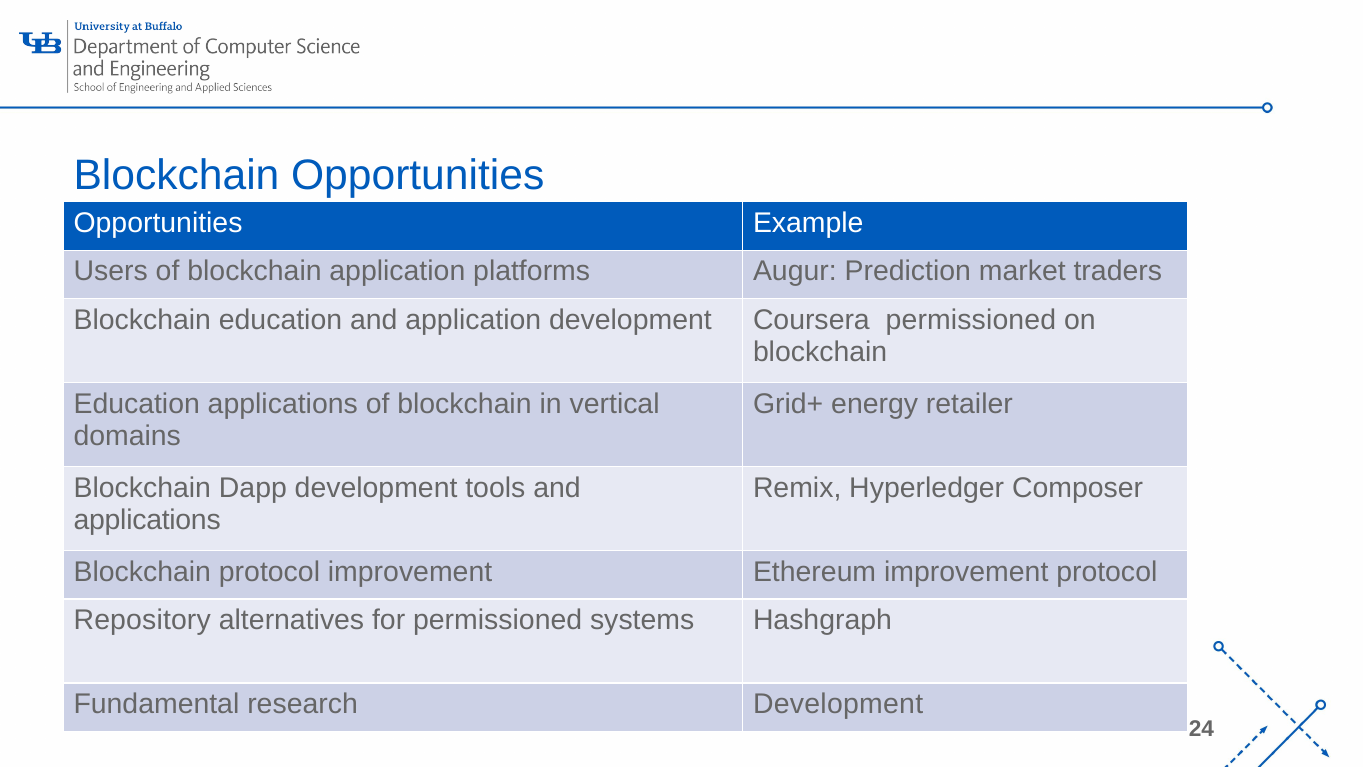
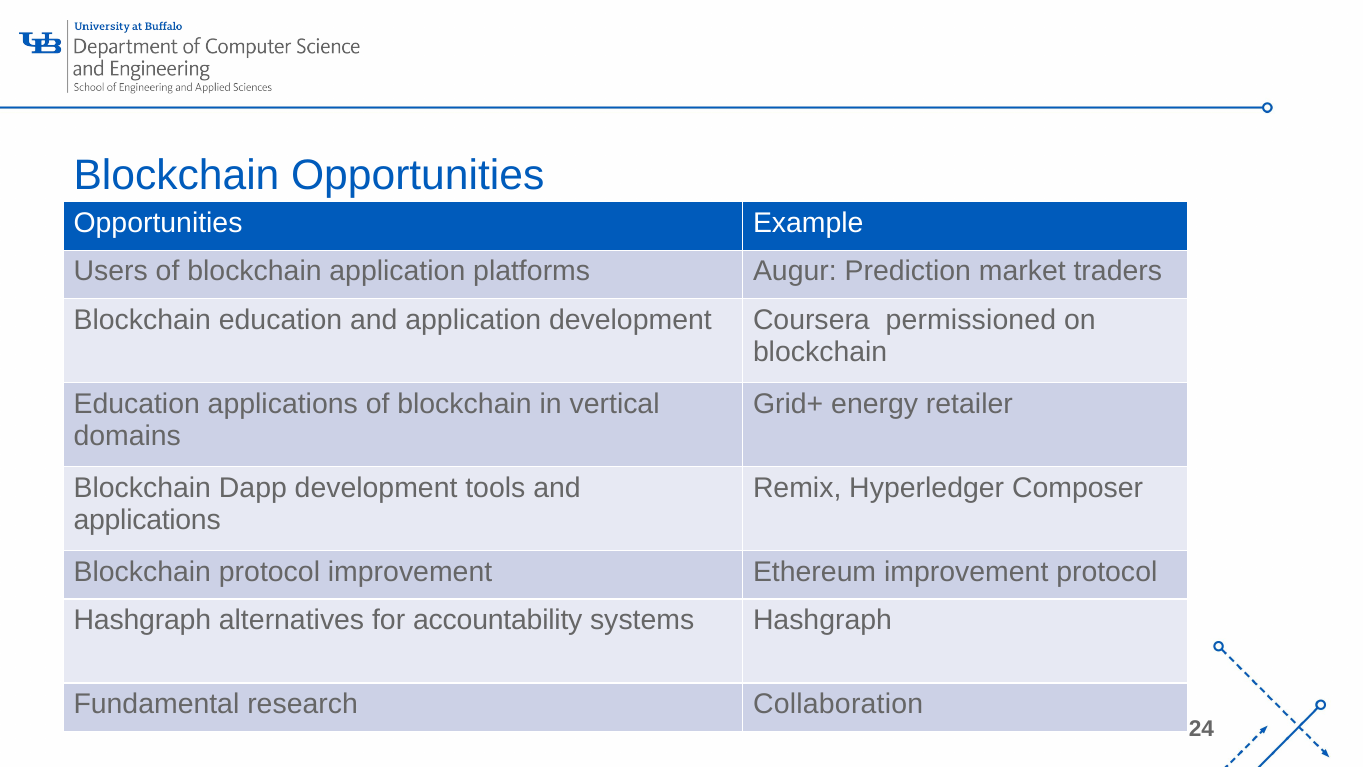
Repository: Repository -> Hashgraph (142, 620)
for permissioned: permissioned -> accountability (498, 620)
research Development: Development -> Collaboration (838, 704)
